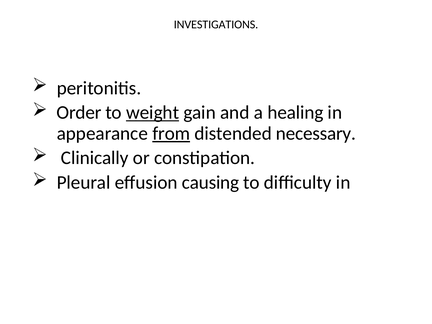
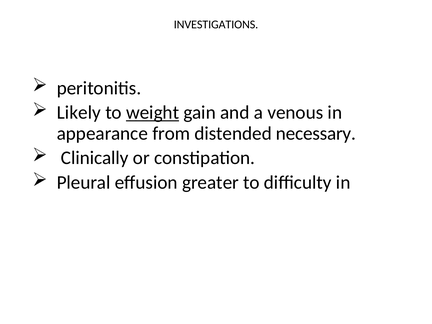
Order: Order -> Likely (79, 113)
healing: healing -> venous (295, 113)
from underline: present -> none (171, 133)
causing: causing -> greater (210, 183)
